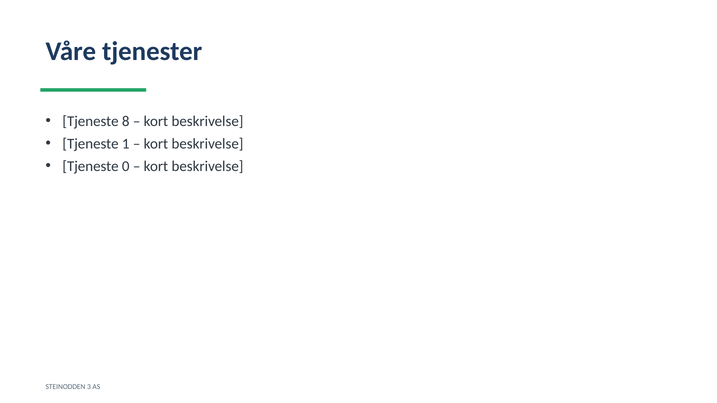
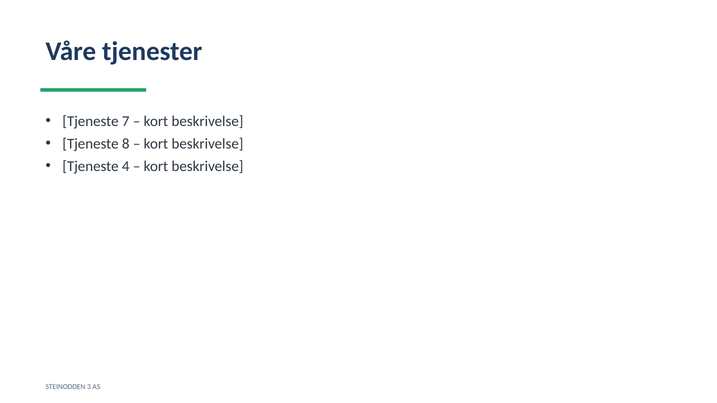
8: 8 -> 7 (126, 121)
1: 1 -> 8 (126, 144)
0: 0 -> 4 (126, 166)
